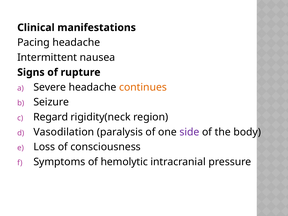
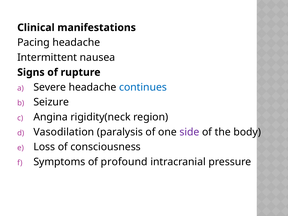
continues colour: orange -> blue (143, 87)
Regard: Regard -> Angina (51, 117)
hemolytic: hemolytic -> profound (124, 162)
